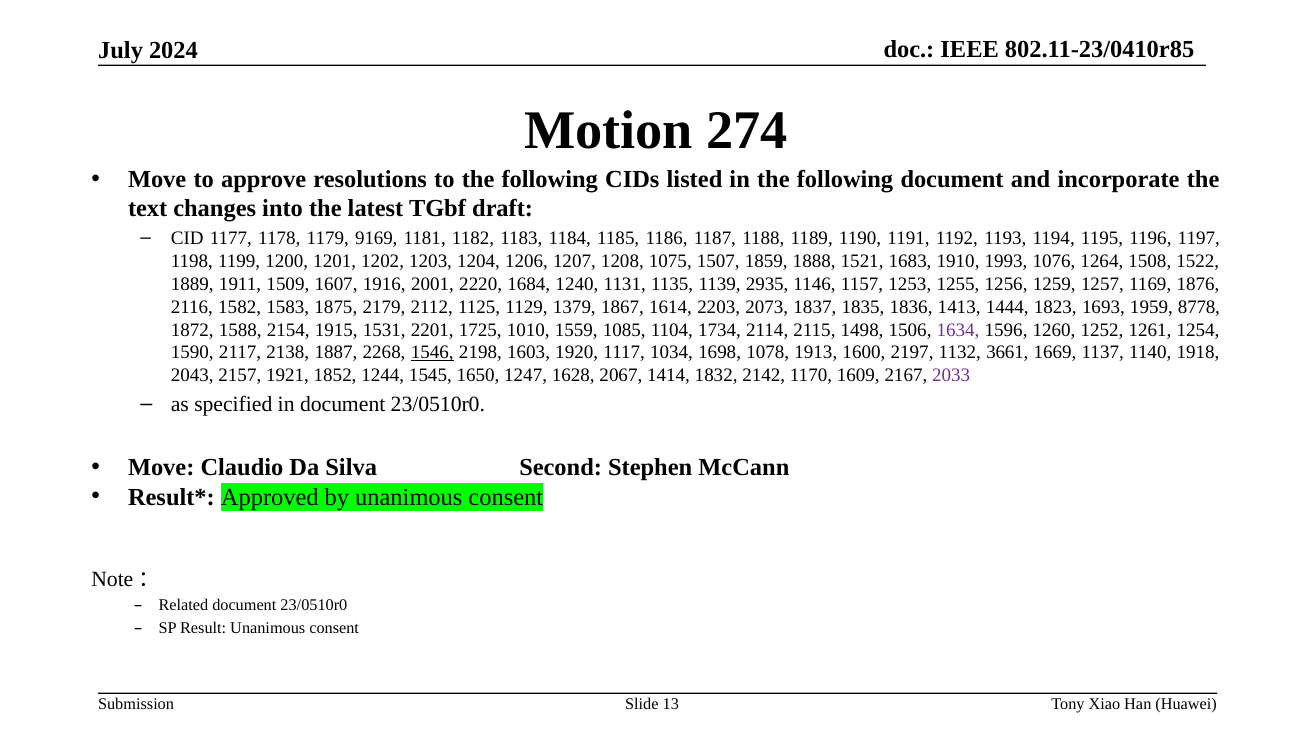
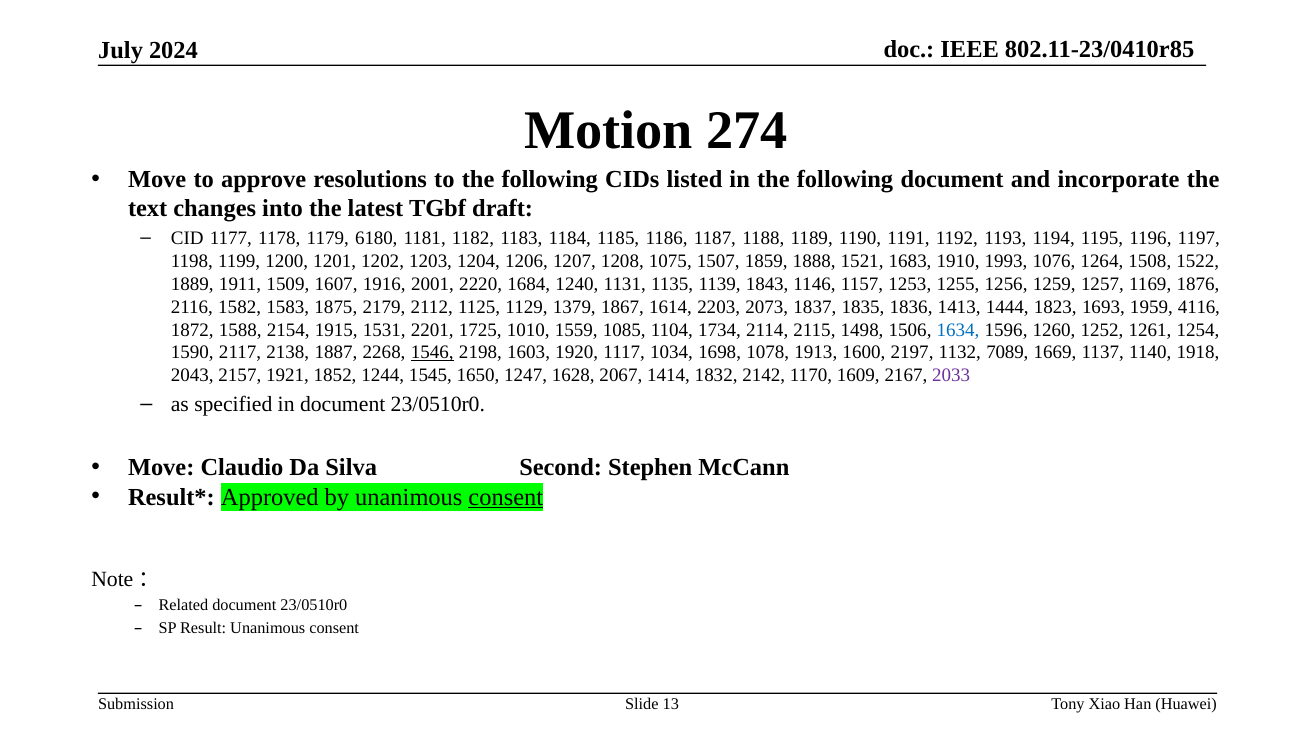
9169: 9169 -> 6180 (376, 238)
2935: 2935 -> 1843 (767, 284)
8778: 8778 -> 4116 (1199, 307)
1634 colour: purple -> blue (958, 330)
3661: 3661 -> 7089 (1007, 352)
consent underline: none -> present (506, 497)
